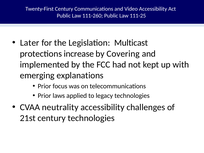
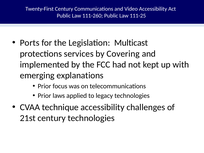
Later: Later -> Ports (30, 43)
increase: increase -> services (79, 54)
neutrality: neutrality -> technique (60, 107)
